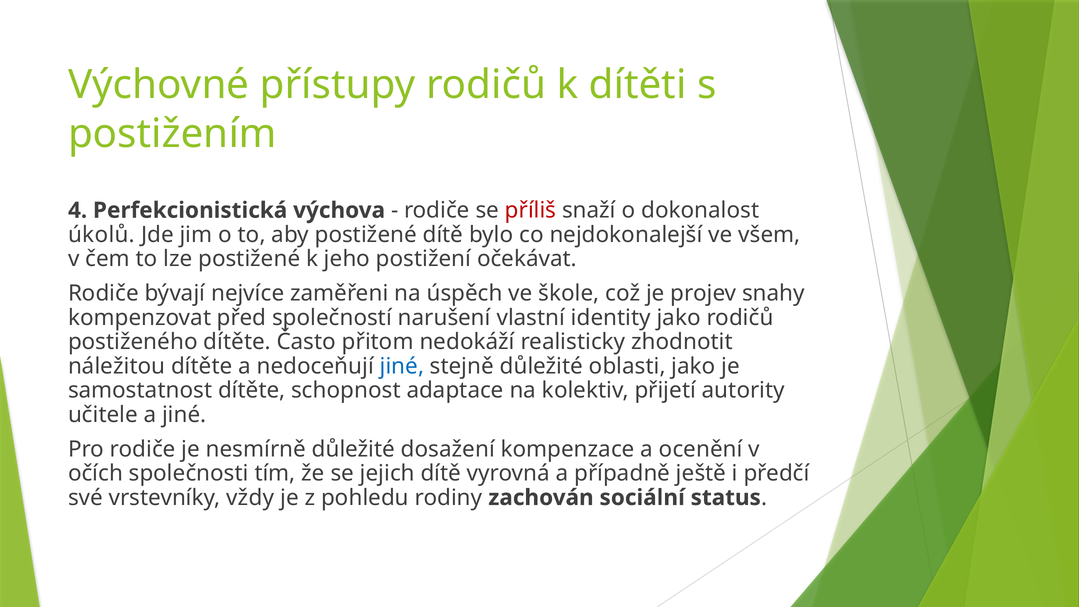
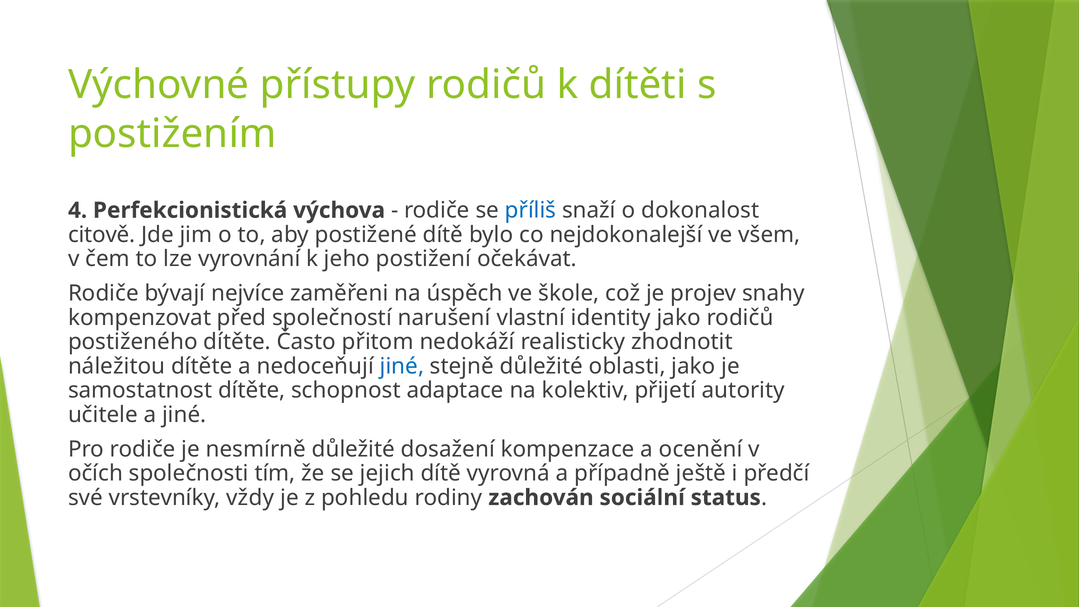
příliš colour: red -> blue (531, 210)
úkolů: úkolů -> citově (102, 235)
lze postižené: postižené -> vyrovnání (249, 259)
